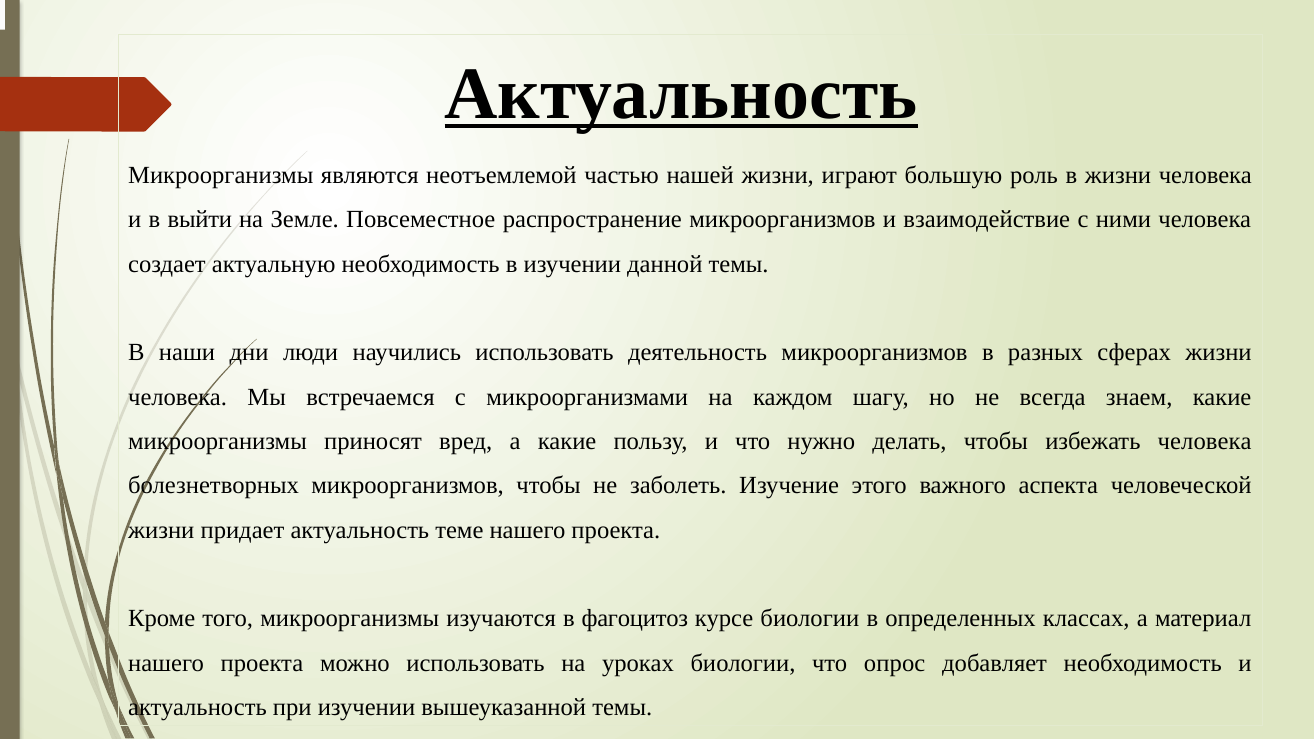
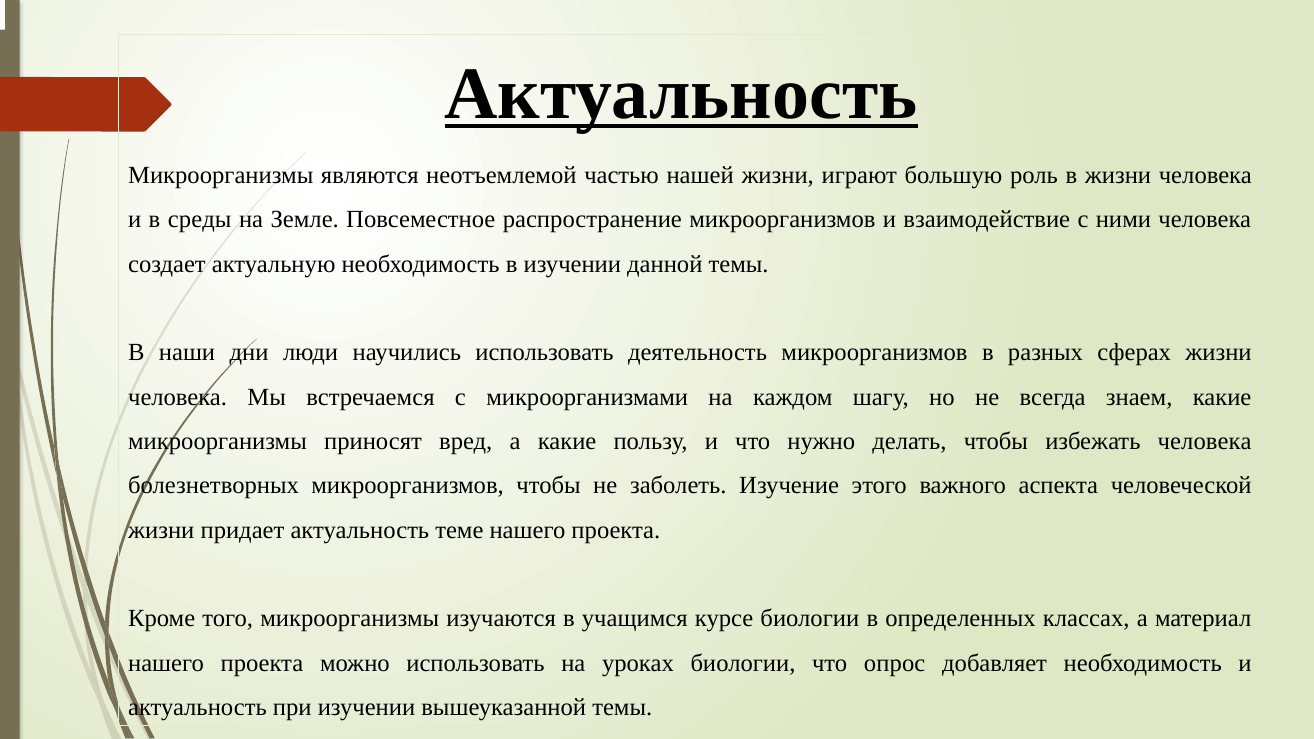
выйти: выйти -> среды (200, 220)
фагоцитоз: фагоцитоз -> учащимся (635, 619)
